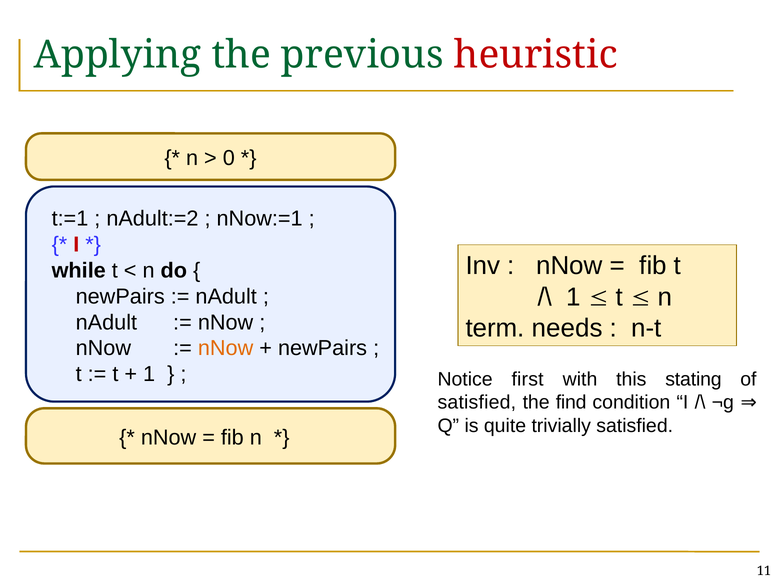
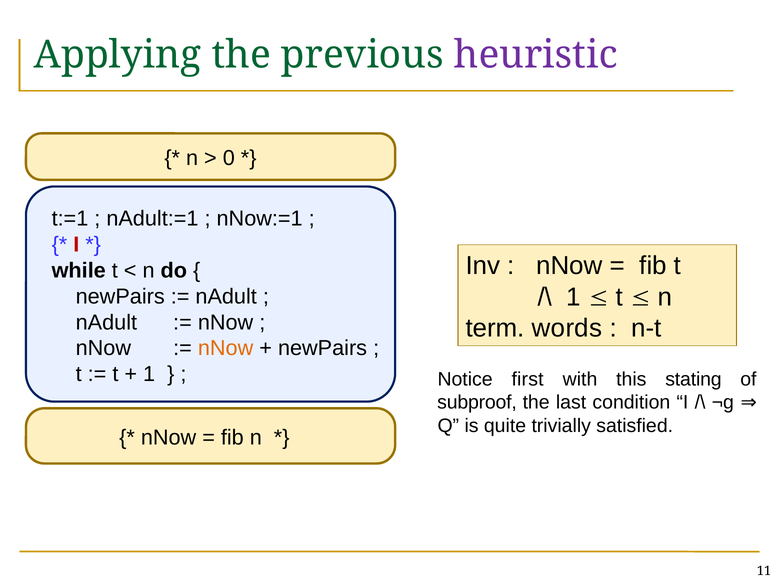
heuristic colour: red -> purple (536, 55)
nAdult:=2: nAdult:=2 -> nAdult:=1 (152, 219)
needs: needs -> words (567, 328)
satisfied: satisfied -> subproof (477, 403)
find: find -> last (571, 403)
